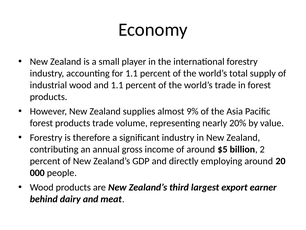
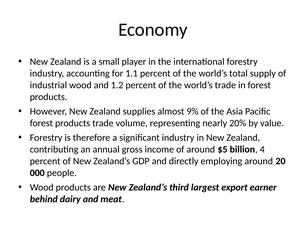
and 1.1: 1.1 -> 1.2 (117, 85)
2: 2 -> 4 (262, 149)
